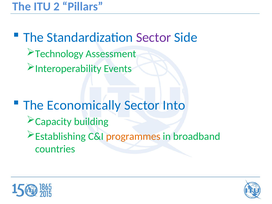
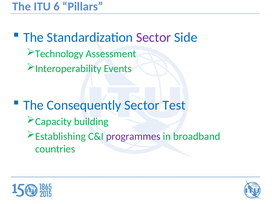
2: 2 -> 6 (57, 7)
Economically: Economically -> Consequently (84, 105)
Into: Into -> Test (174, 105)
programmes colour: orange -> purple (133, 136)
